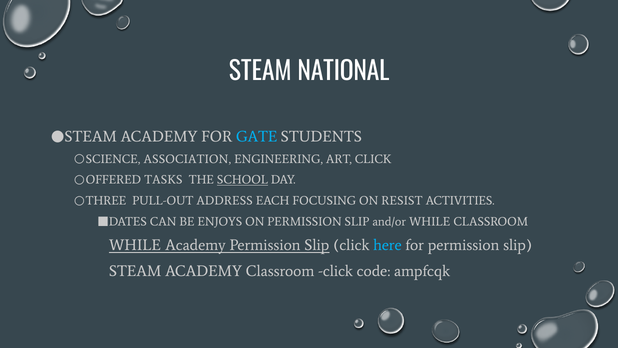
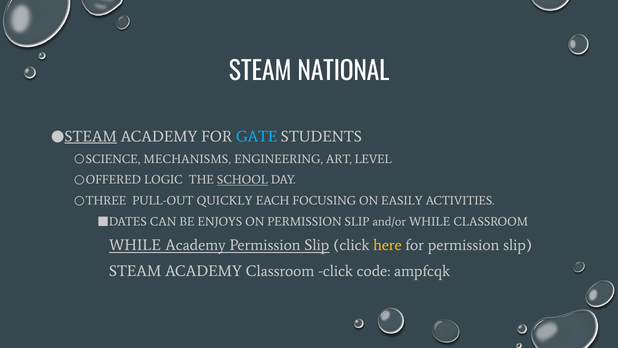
STEAM underline: none -> present (91, 136)
ASSOCIATION: ASSOCIATION -> MECHANISMS (187, 159)
ART CLICK: CLICK -> LEVEL (373, 159)
TASKS: TASKS -> LOGIC (163, 180)
ADDRESS: ADDRESS -> QUICKLY (225, 200)
RESIST: RESIST -> EASILY (402, 200)
here colour: light blue -> yellow (388, 245)
